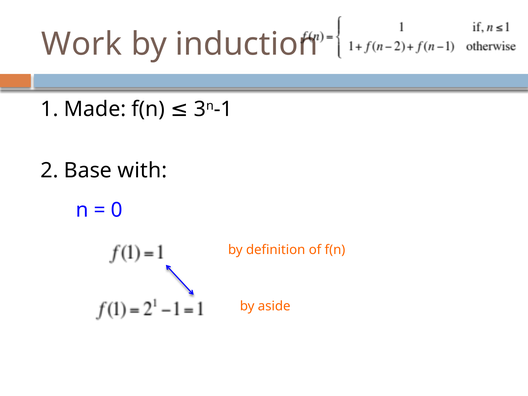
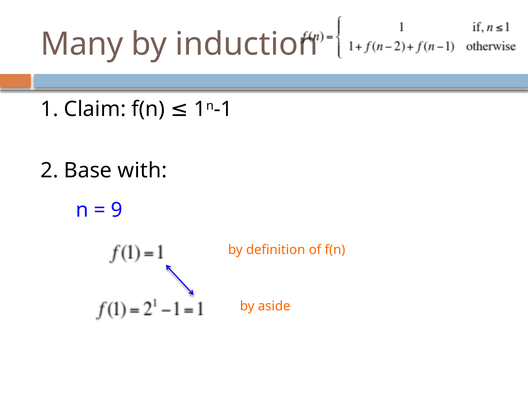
Work: Work -> Many (82, 44)
Made: Made -> Claim (95, 109)
f(n 3: 3 -> 1 (200, 109)
0: 0 -> 9 (117, 210)
